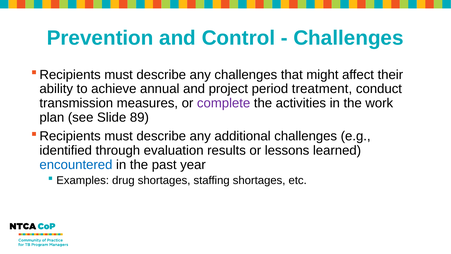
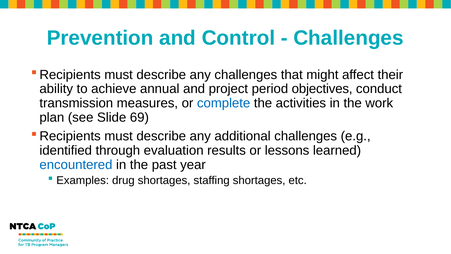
treatment: treatment -> objectives (322, 89)
complete colour: purple -> blue (224, 103)
89: 89 -> 69 (139, 117)
